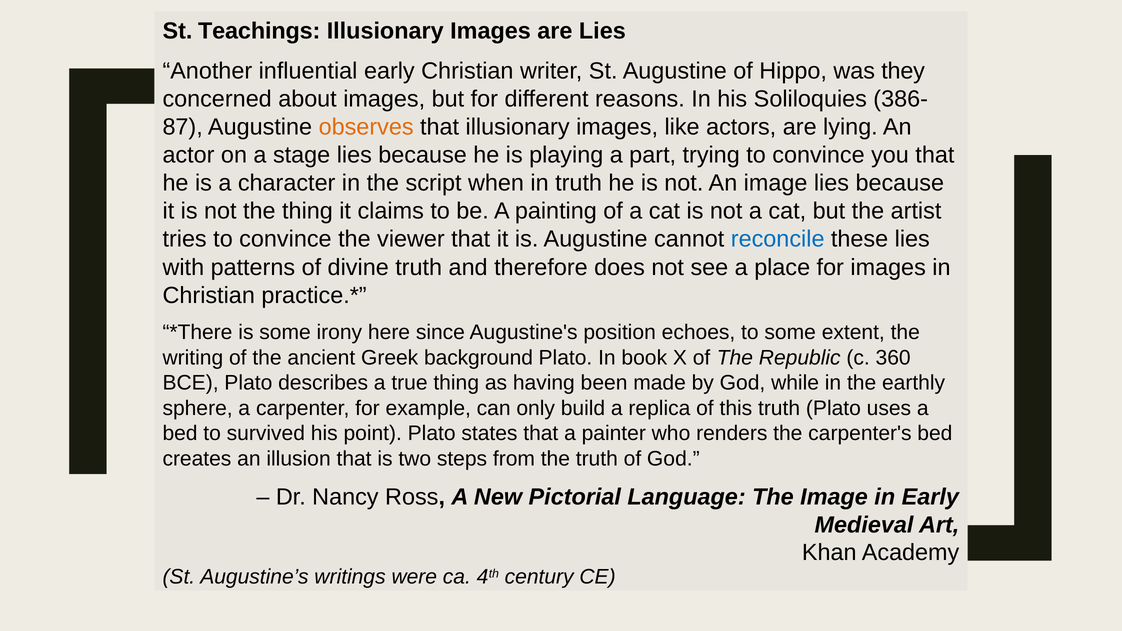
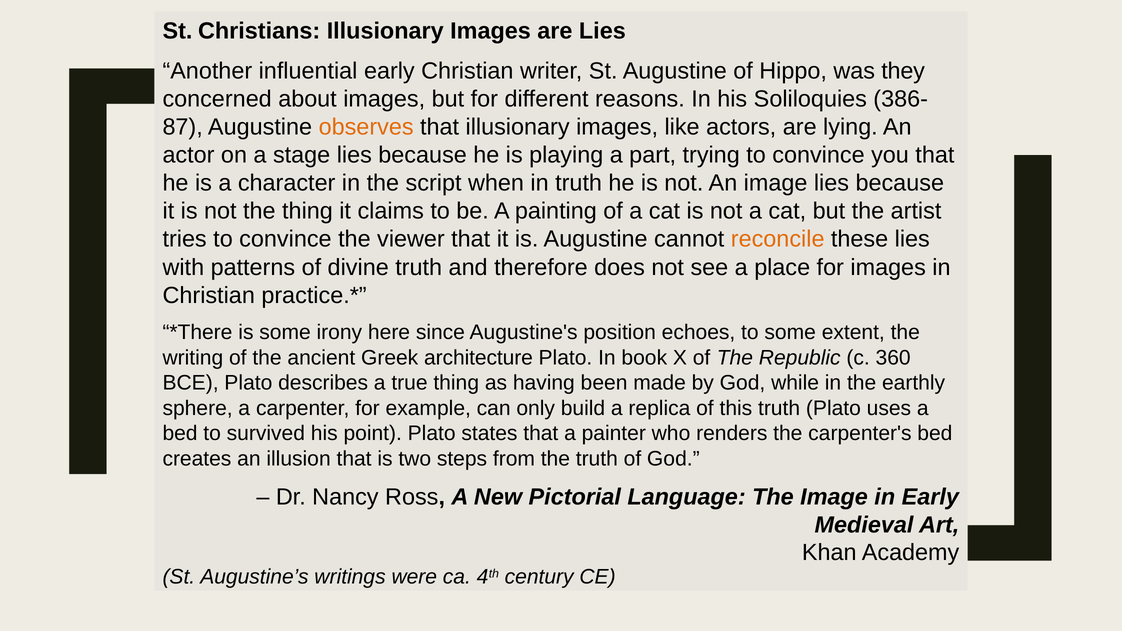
Teachings: Teachings -> Christians (259, 31)
reconcile colour: blue -> orange (778, 239)
background: background -> architecture (479, 358)
